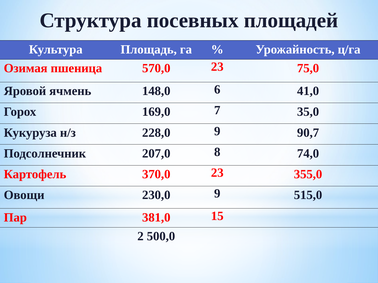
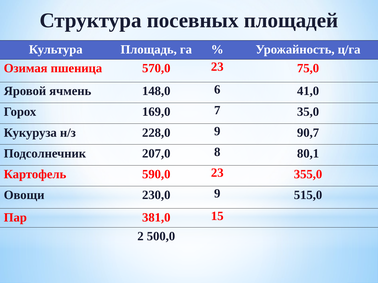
74,0: 74,0 -> 80,1 (308, 154)
370,0: 370,0 -> 590,0 (156, 175)
